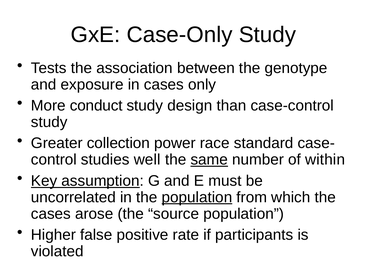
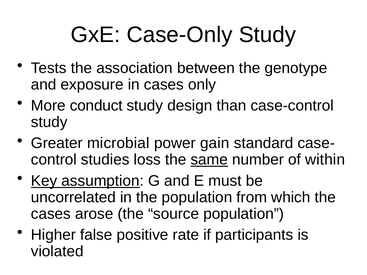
collection: collection -> microbial (118, 143)
race: race -> gain (215, 143)
well: well -> loss (147, 160)
population underline: present -> none (197, 197)
